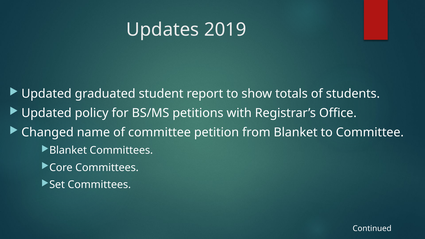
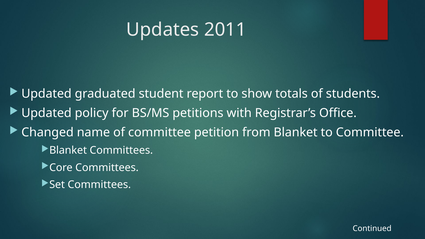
2019: 2019 -> 2011 (225, 30)
